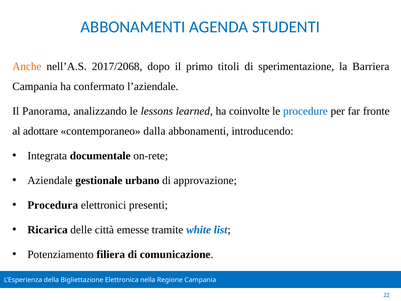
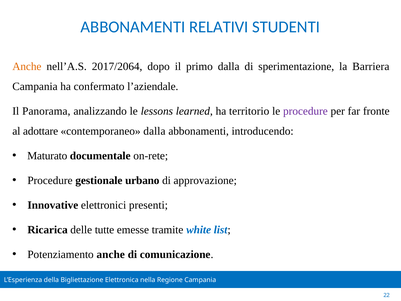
AGENDA: AGENDA -> RELATIVI (219, 27)
2017/2068: 2017/2068 -> 2017/2064 (117, 66)
primo titoli: titoli -> dalla (229, 66)
coinvolte: coinvolte -> territorio (249, 111)
procedure colour: blue -> purple (305, 111)
Integrata: Integrata -> Maturato (47, 156)
Aziendale: Aziendale -> Procedure (50, 180)
Procedura: Procedura -> Innovative (53, 205)
città: città -> tutte (105, 230)
Potenziamento filiera: filiera -> anche (111, 254)
